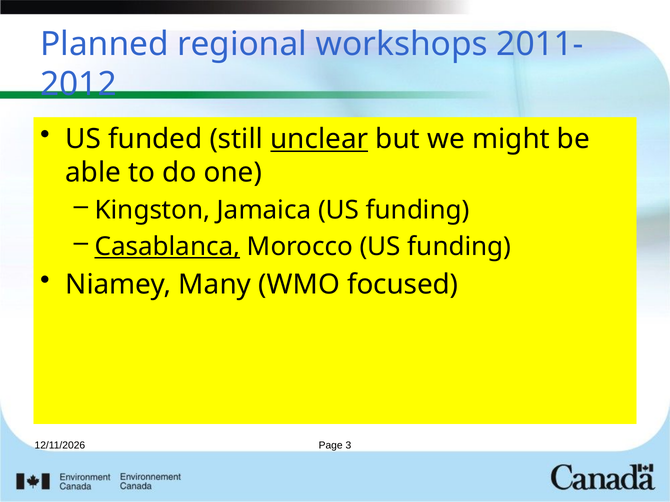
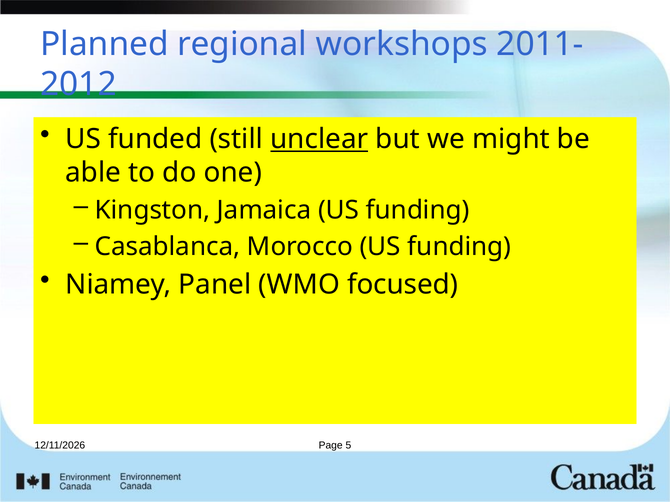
Casablanca underline: present -> none (167, 247)
Many: Many -> Panel (215, 285)
3: 3 -> 5 (348, 446)
